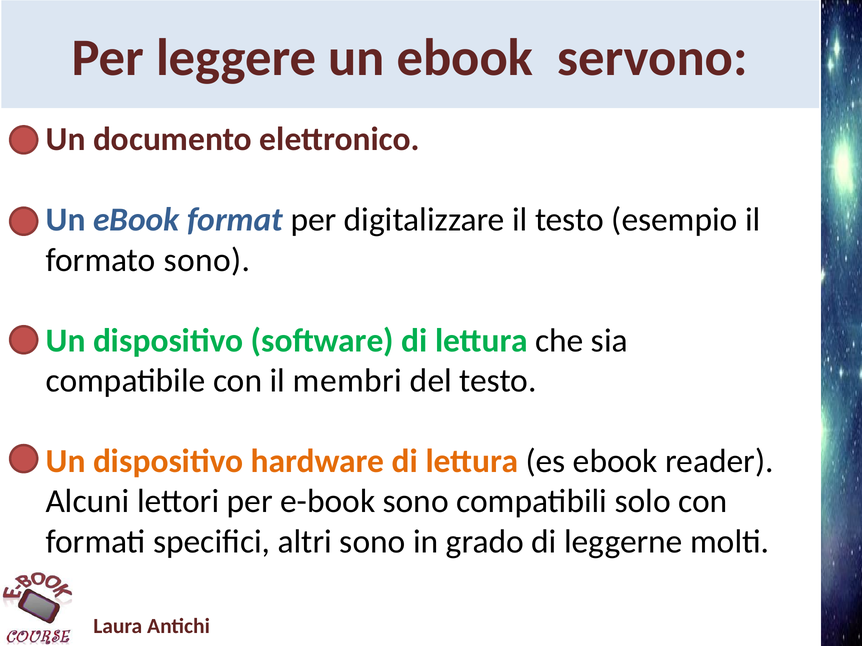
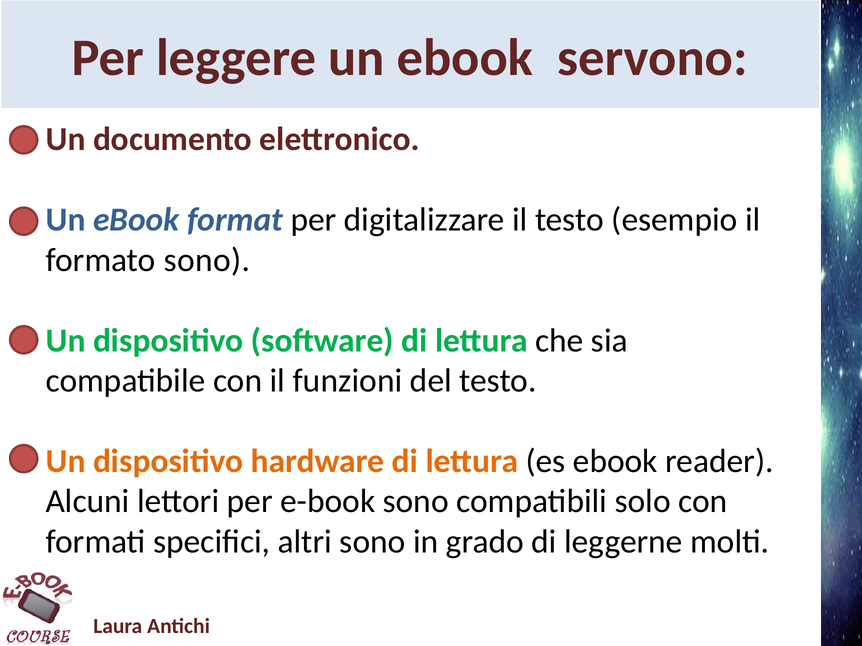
membri: membri -> funzioni (347, 381)
